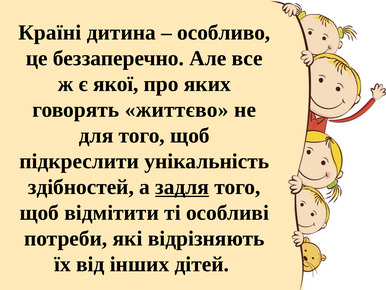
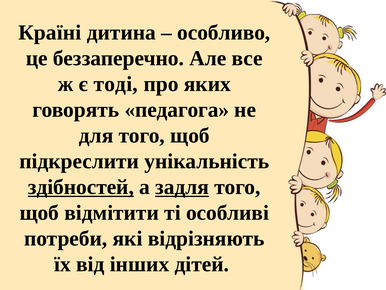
якої: якої -> тоді (116, 84)
життєво: життєво -> педагога (177, 110)
здібностей underline: none -> present (81, 187)
